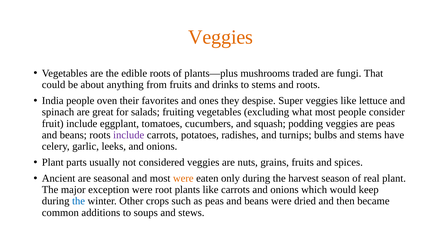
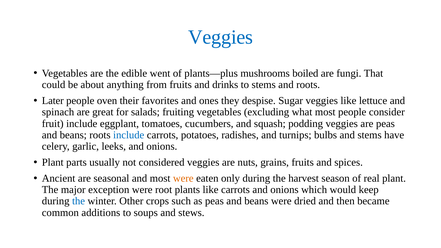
Veggies colour: orange -> blue (221, 37)
edible roots: roots -> went (160, 73)
traded: traded -> boiled (305, 73)
India: India -> Later (53, 101)
Super: Super -> Sugar (291, 101)
include colour: purple -> blue (129, 135)
